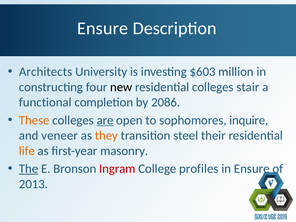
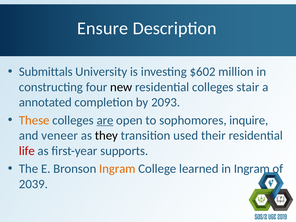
Architects: Architects -> Submittals (46, 72)
$603: $603 -> $602 (203, 72)
functional: functional -> annotated (45, 102)
2086: 2086 -> 2093 (166, 102)
they colour: orange -> black (106, 136)
steel: steel -> used (186, 136)
life colour: orange -> red (27, 151)
masonry: masonry -> supports (124, 151)
The underline: present -> none (29, 169)
Ingram colour: red -> orange (117, 169)
profiles: profiles -> learned (199, 169)
in Ensure: Ensure -> Ingram (252, 169)
2013: 2013 -> 2039 (33, 184)
